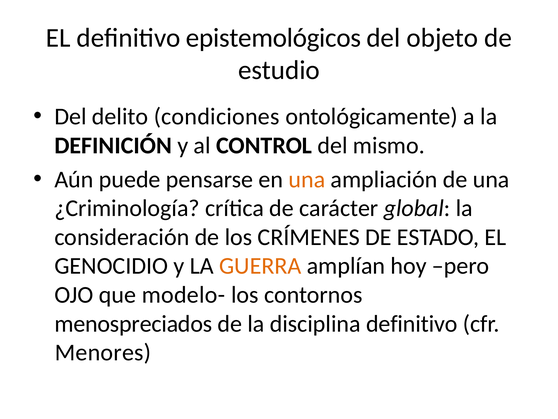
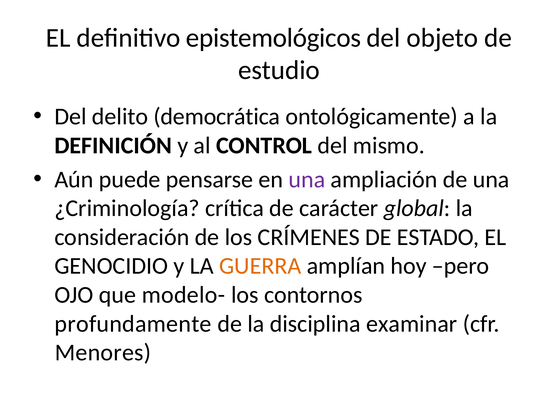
condiciones: condiciones -> democrática (217, 117)
una colour: orange -> purple (307, 179)
menospreciados: menospreciados -> profundamente (133, 323)
disciplina definitivo: definitivo -> examinar (412, 323)
